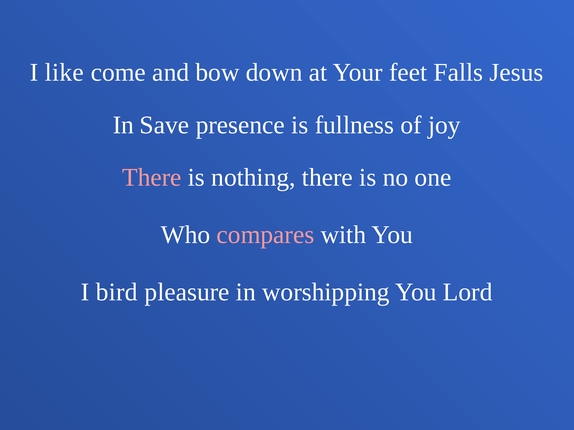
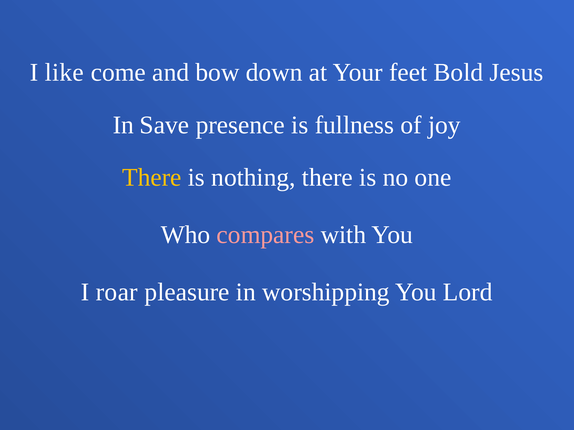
Falls: Falls -> Bold (458, 73)
There colour: pink -> yellow (152, 178)
bird: bird -> roar (117, 293)
